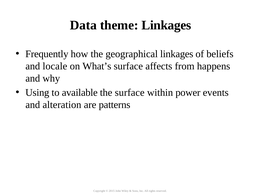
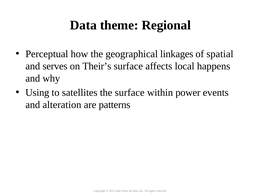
theme Linkages: Linkages -> Regional (166, 25)
Frequently: Frequently -> Perceptual (47, 54)
beliefs: beliefs -> spatial (220, 54)
locale: locale -> serves (55, 66)
What’s: What’s -> Their’s (97, 66)
from: from -> local (185, 66)
available: available -> satellites (80, 92)
